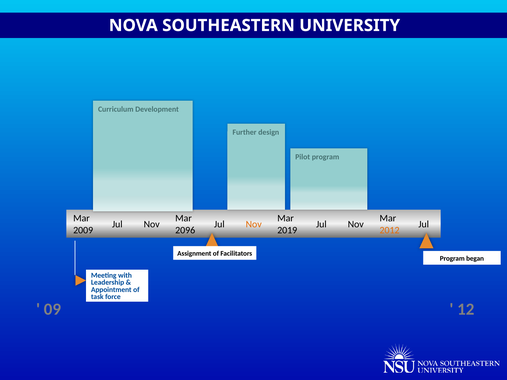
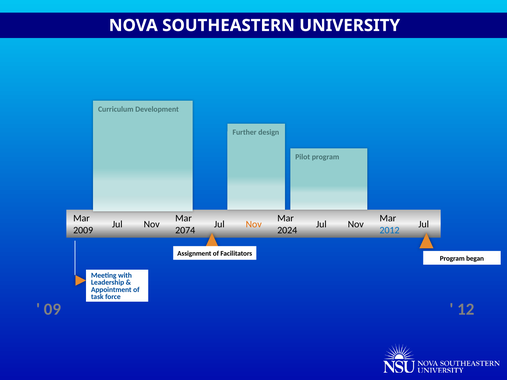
2096: 2096 -> 2074 (185, 230)
2019: 2019 -> 2024 (287, 230)
2012 colour: orange -> blue (390, 230)
